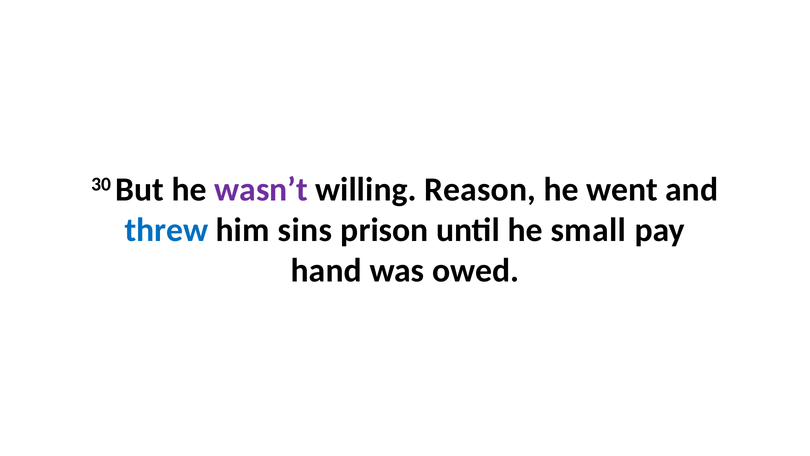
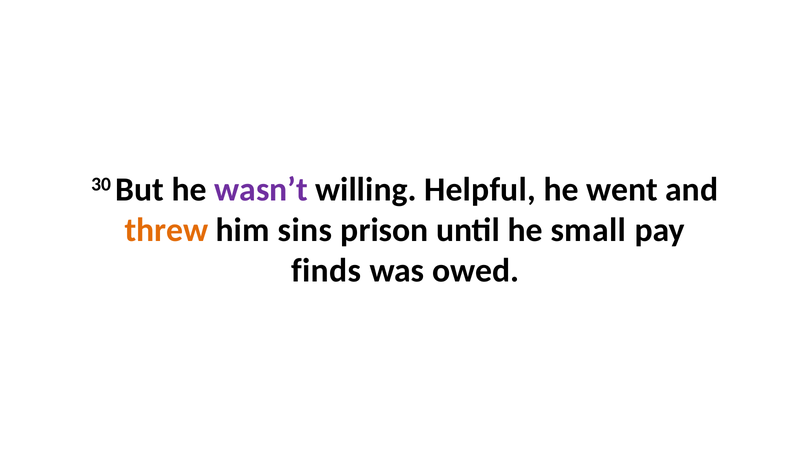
Reason: Reason -> Helpful (480, 190)
threw colour: blue -> orange (167, 230)
hand: hand -> finds (326, 271)
